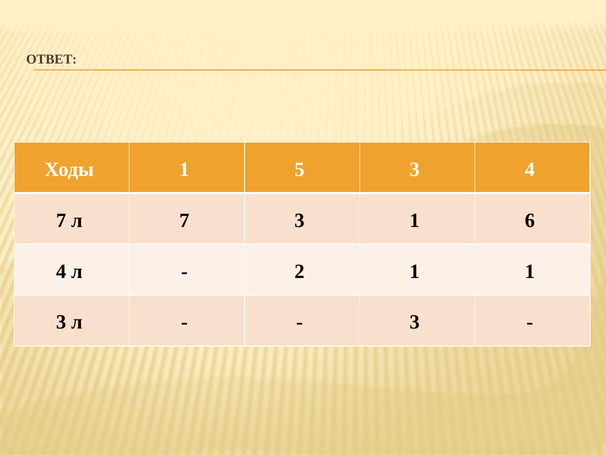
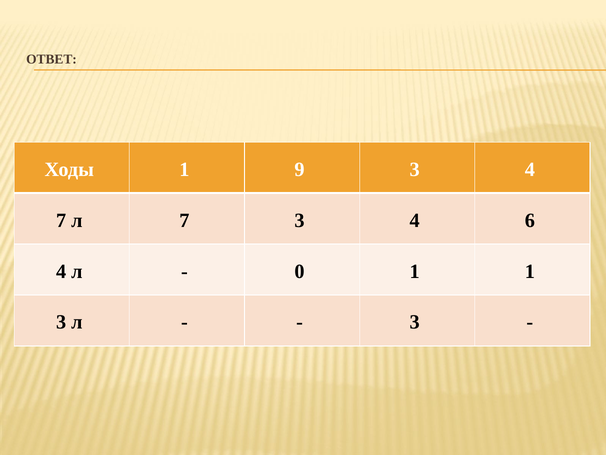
5: 5 -> 9 (300, 169)
7 3 1: 1 -> 4 (415, 220)
2: 2 -> 0 (300, 271)
